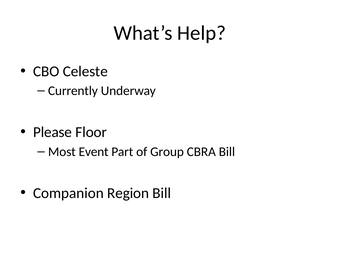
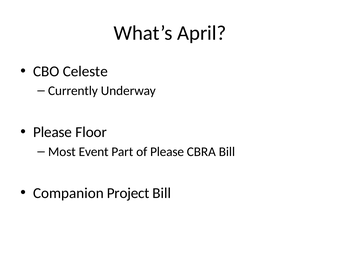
Help: Help -> April (202, 33)
of Group: Group -> Please (167, 152)
Region: Region -> Project (128, 193)
